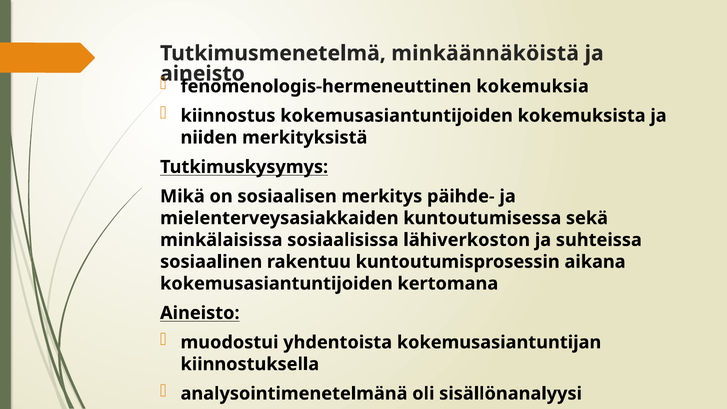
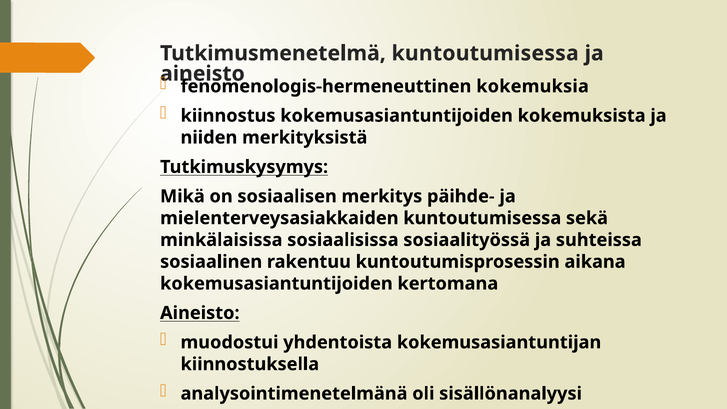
Tutkimusmenetelmä minkäännäköistä: minkäännäköistä -> kuntoutumisessa (485, 53)
lähiverkoston: lähiverkoston -> sosiaalityössä (467, 240)
